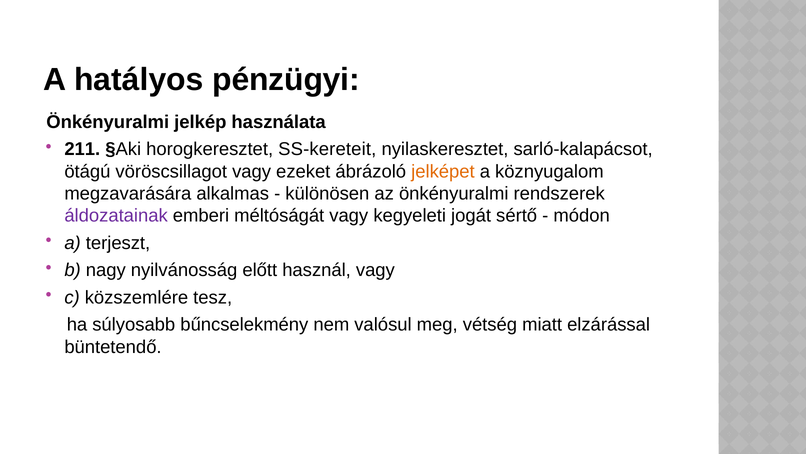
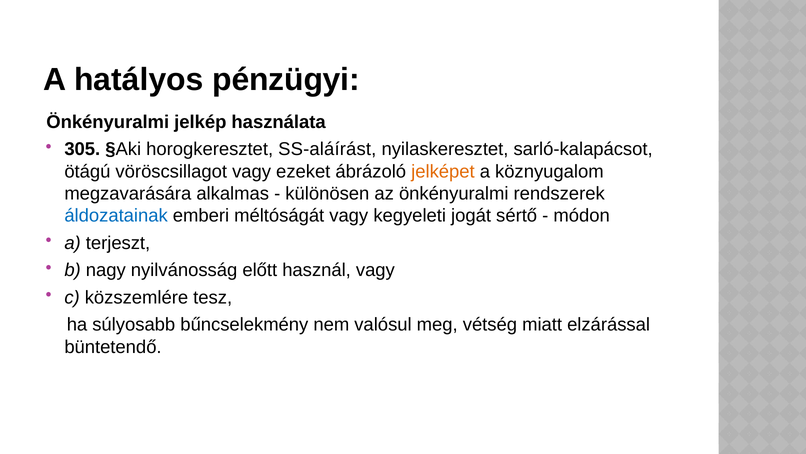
211: 211 -> 305 (82, 149)
SS-kereteit: SS-kereteit -> SS-aláírást (327, 149)
áldozatainak colour: purple -> blue (116, 215)
